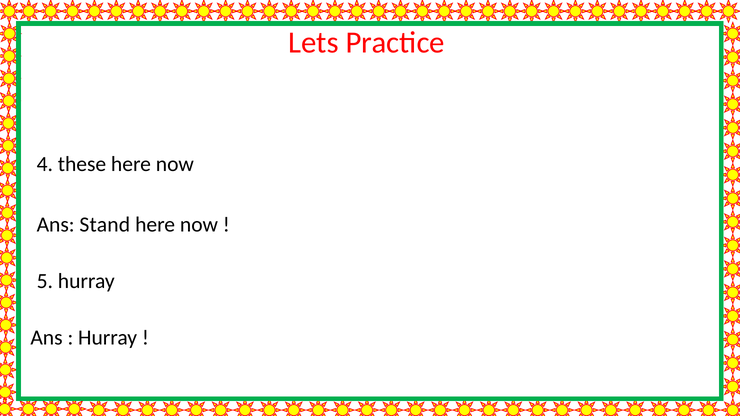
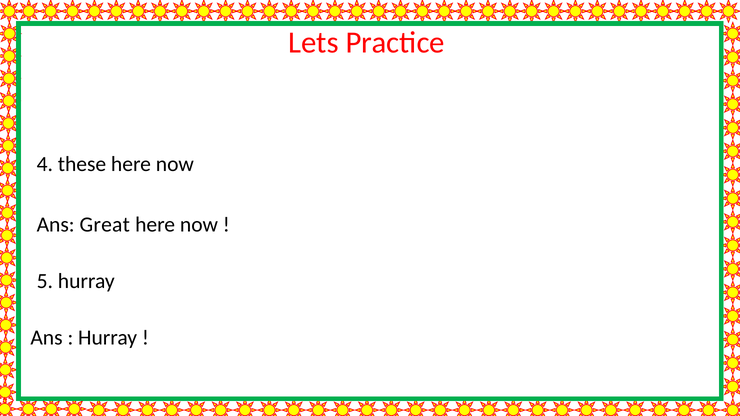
Stand: Stand -> Great (105, 225)
